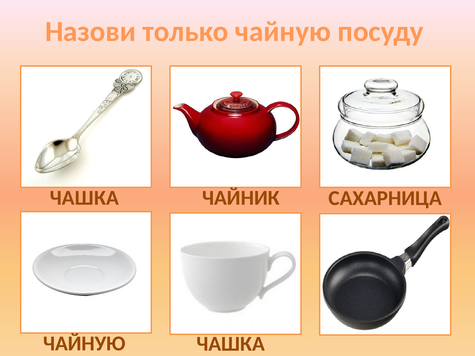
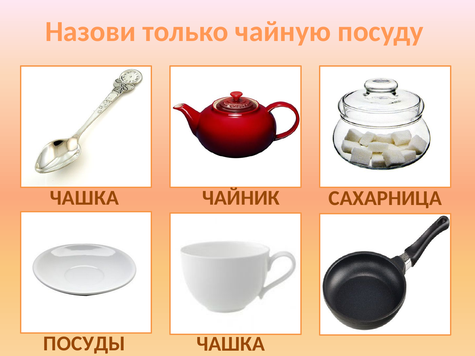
ЧАЙНУЮ: ЧАЙНУЮ -> ПОСУДЫ (84, 344)
